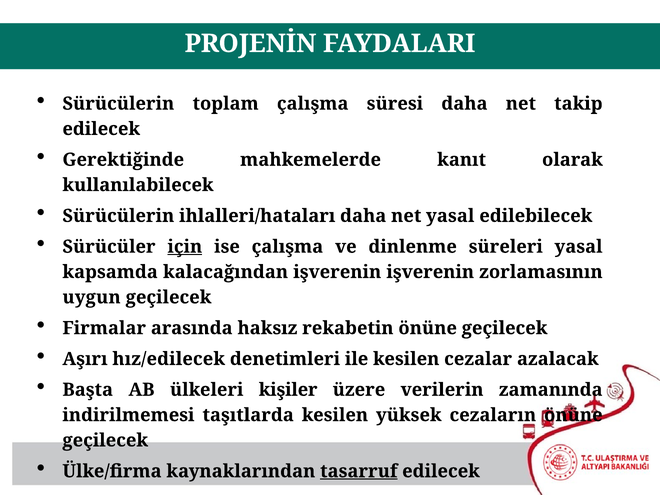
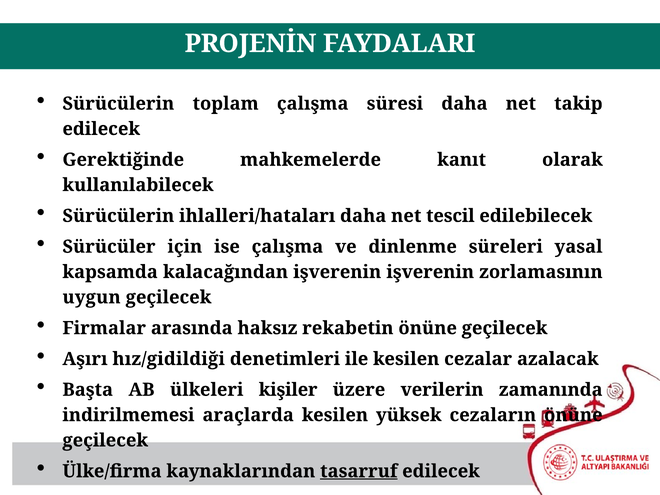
net yasal: yasal -> tescil (450, 216)
için underline: present -> none (185, 247)
hız/edilecek: hız/edilecek -> hız/gidildiği (169, 359)
taşıtlarda: taşıtlarda -> araçlarda (248, 415)
